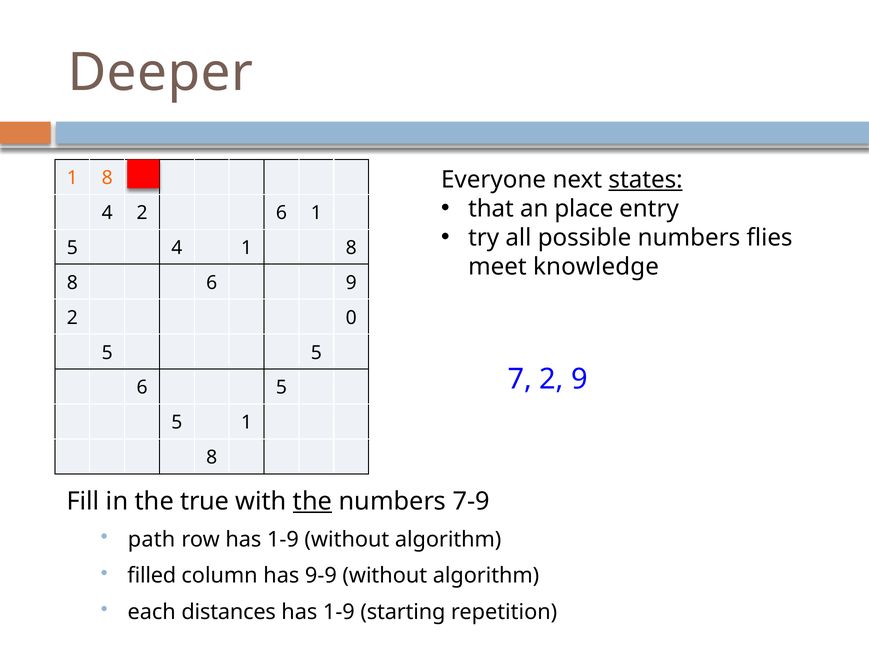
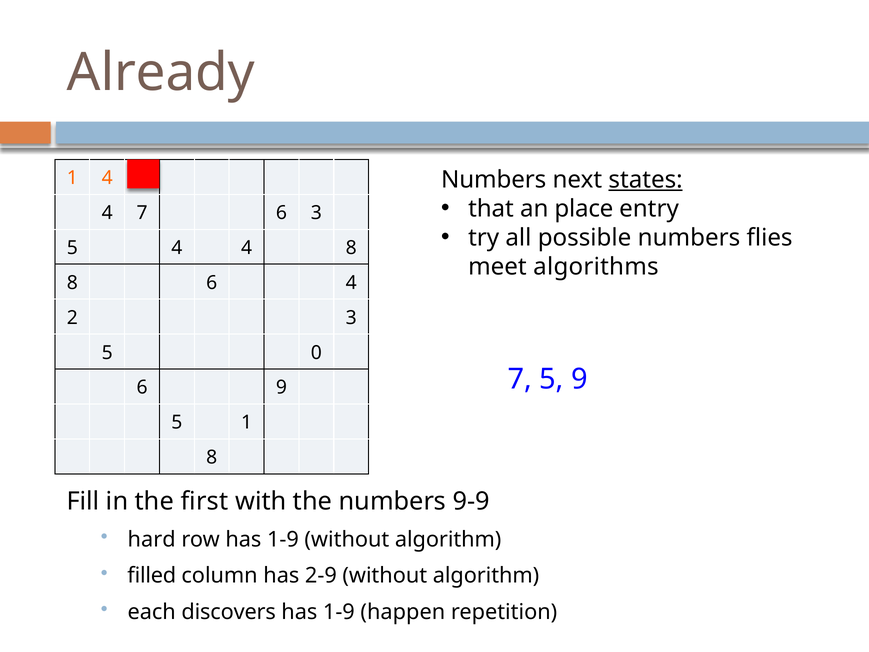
Deeper: Deeper -> Already (161, 72)
8: 8 -> 4 (107, 178)
Everyone: Everyone -> Numbers (494, 180)
4 2: 2 -> 7 (142, 213)
6 1: 1 -> 3 (316, 213)
5 4 1: 1 -> 4 (247, 248)
knowledge: knowledge -> algorithms (596, 267)
6 9: 9 -> 4 (351, 283)
2 0: 0 -> 3 (351, 318)
5: 5 -> 0 (316, 353)
7 2: 2 -> 5 (552, 379)
6 5: 5 -> 9 (281, 387)
true: true -> first (204, 501)
the underline: present -> none (313, 501)
7-9: 7-9 -> 9-9 (471, 501)
path: path -> hard (152, 539)
9-9: 9-9 -> 2-9 (321, 576)
distances: distances -> discovers (229, 612)
starting: starting -> happen (403, 612)
